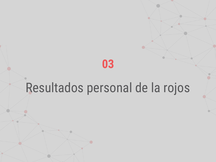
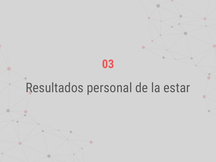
rojos: rojos -> estar (177, 88)
